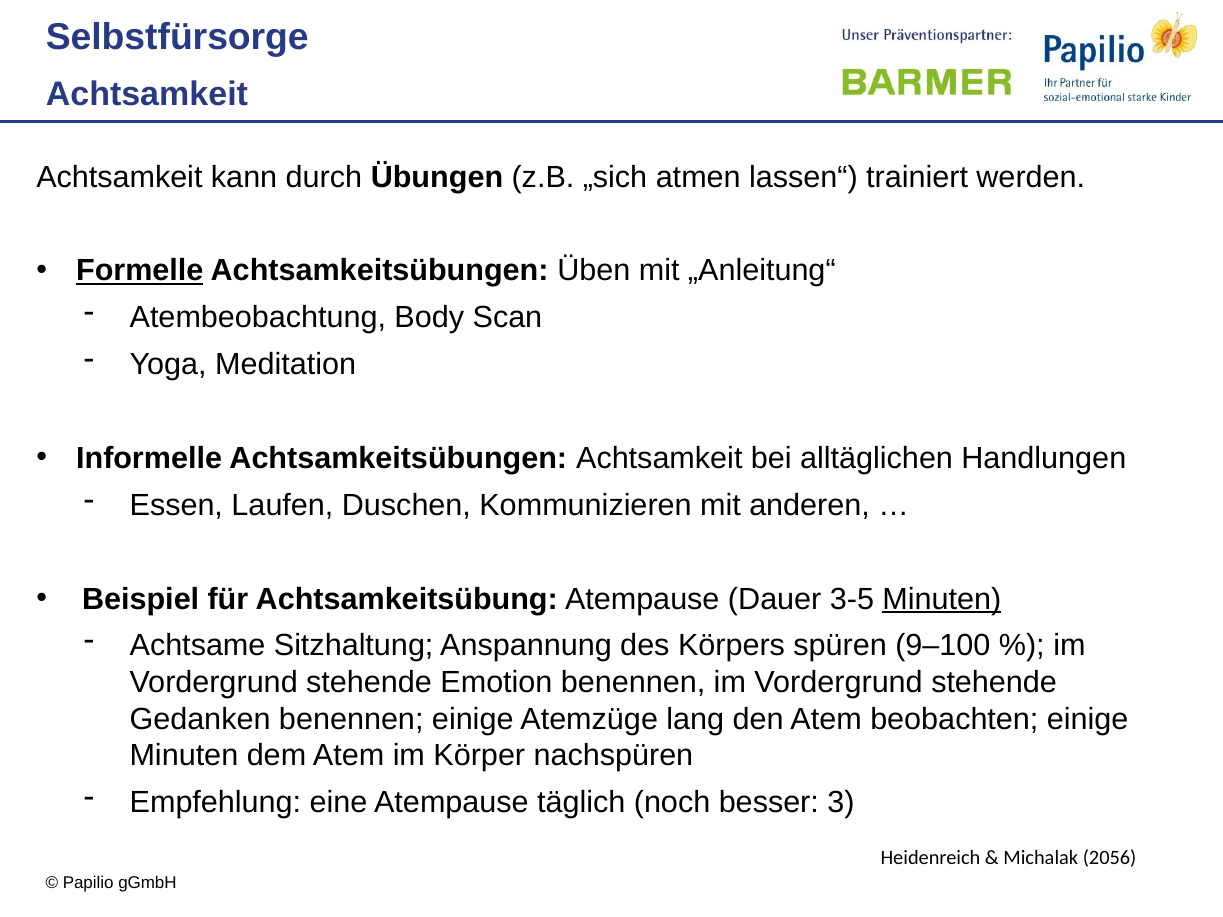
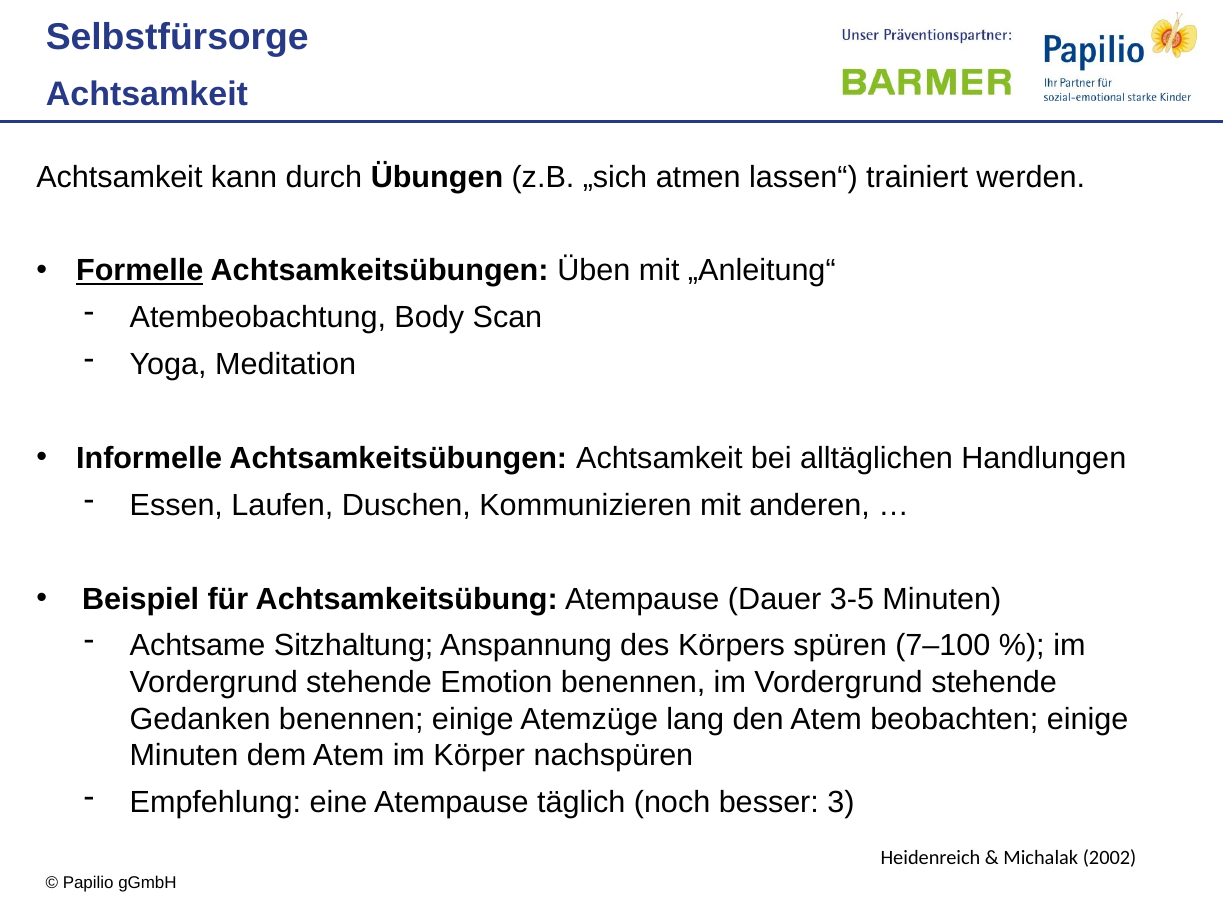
Minuten underline: present -> none (942, 599)
9–100: 9–100 -> 7–100 (943, 646)
2056: 2056 -> 2002 (1110, 858)
